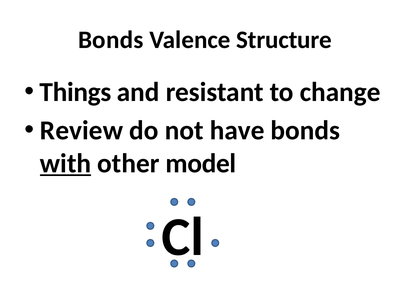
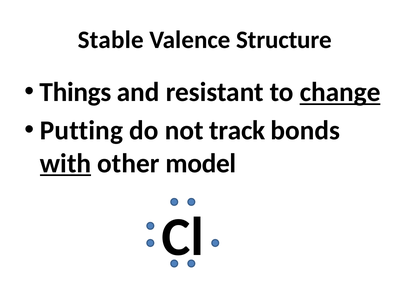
Bonds: Bonds -> Stable (111, 40)
change underline: none -> present (340, 92)
Review: Review -> Putting (81, 130)
have: have -> track (237, 130)
